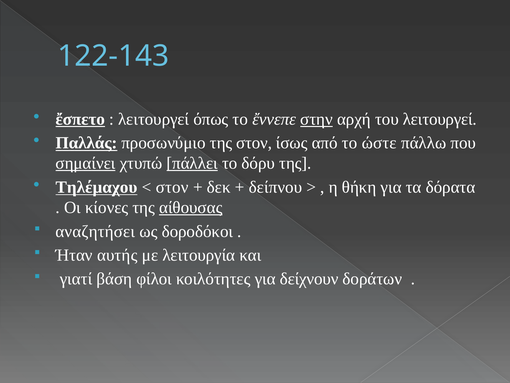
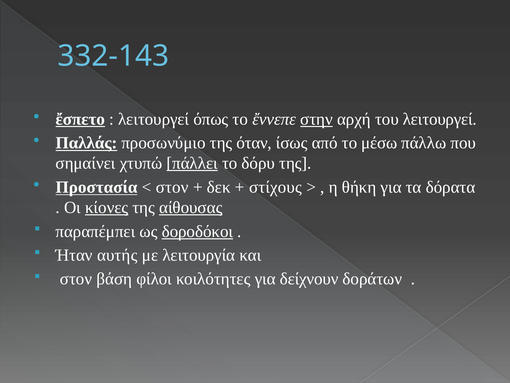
122-143: 122-143 -> 332-143 (113, 56)
της στον: στον -> όταν (254, 143)
ώστε: ώστε -> μέσω (379, 143)
σημαίνει underline: present -> none (85, 163)
Τηλέμαχου: Τηλέμαχου -> Προστασία (96, 187)
δείπνου: δείπνου -> στίχους (275, 187)
κίονες underline: none -> present (107, 207)
αναζητήσει: αναζητήσει -> παραπέμπει (95, 231)
δοροδόκοι underline: none -> present (197, 231)
γιατί: γιατί -> στον (76, 279)
